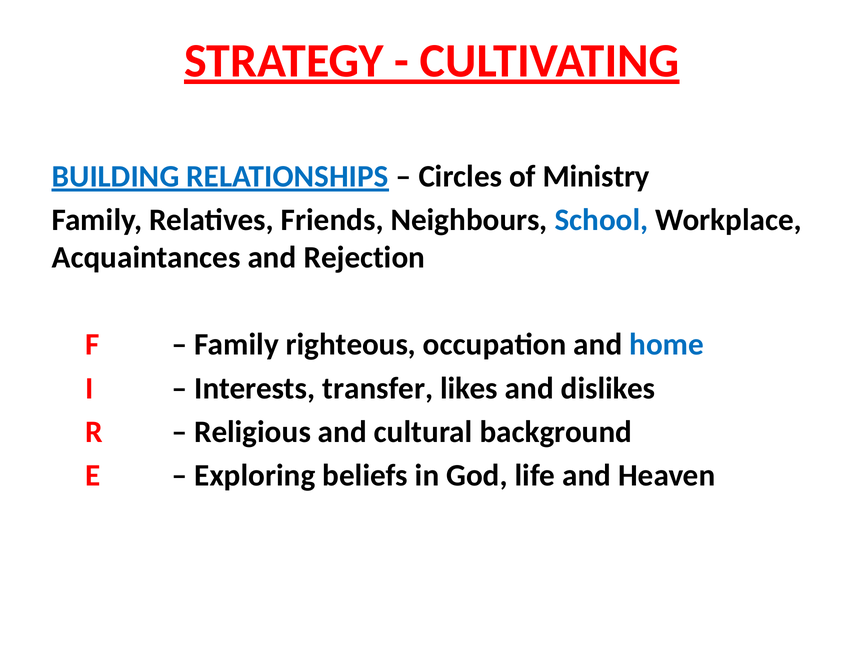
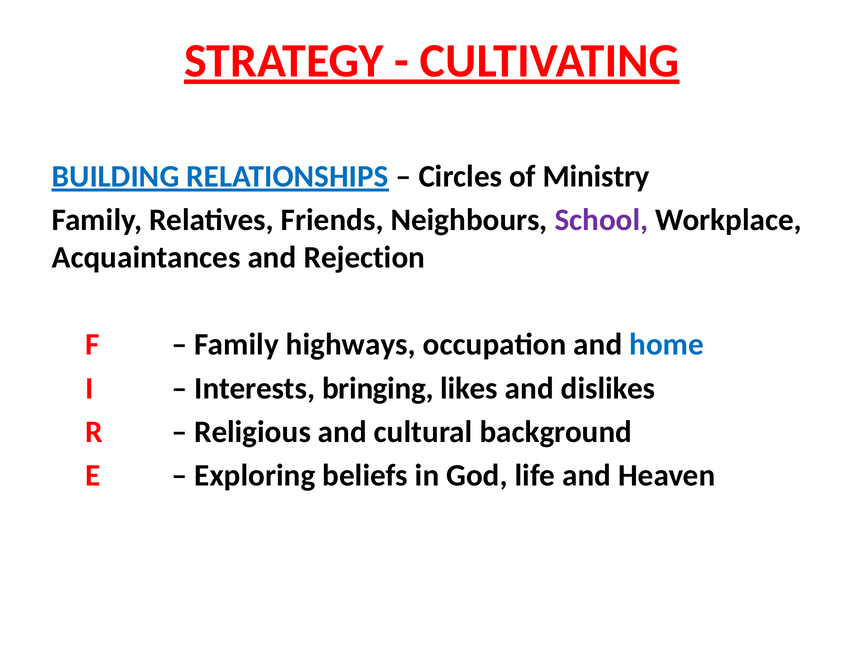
School colour: blue -> purple (601, 220)
righteous: righteous -> highways (351, 345)
transfer: transfer -> bringing (378, 388)
